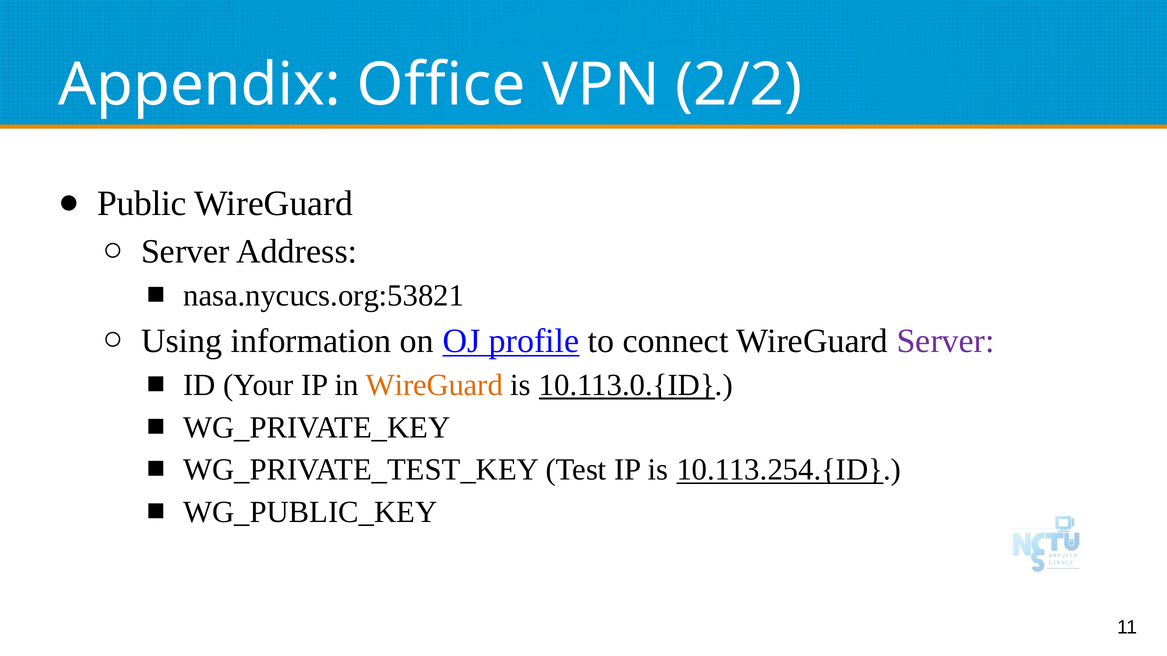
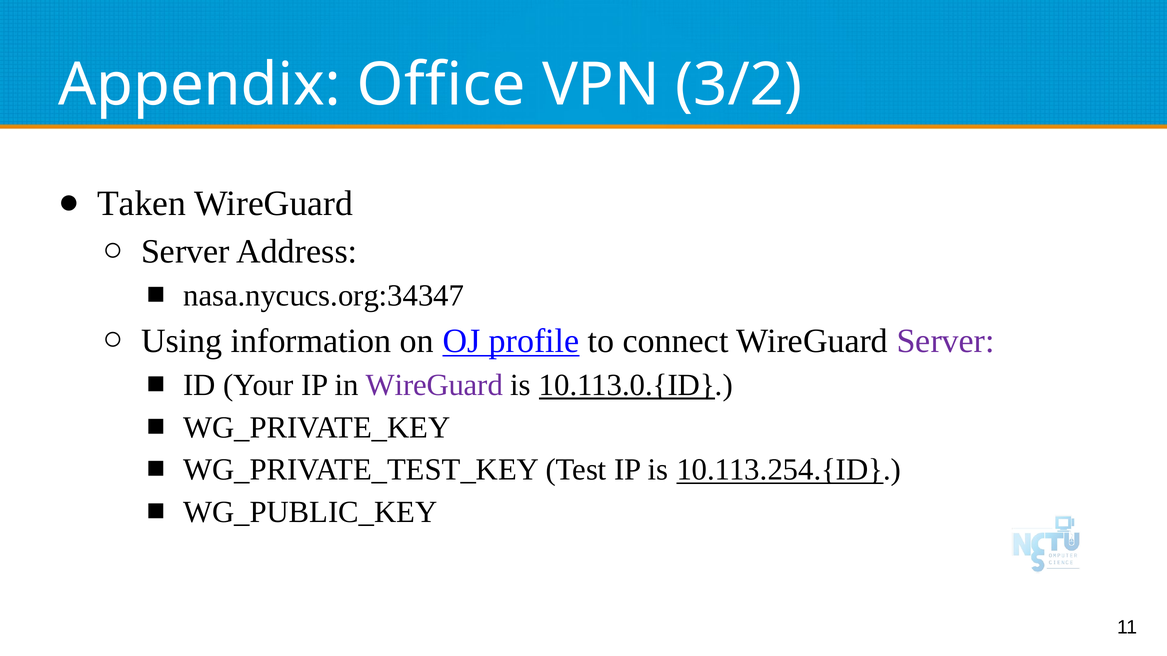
2/2: 2/2 -> 3/2 (739, 85)
Public: Public -> Taken (142, 204)
nasa.nycucs.org:53821: nasa.nycucs.org:53821 -> nasa.nycucs.org:34347 (324, 296)
WireGuard colour: orange -> purple (434, 385)
